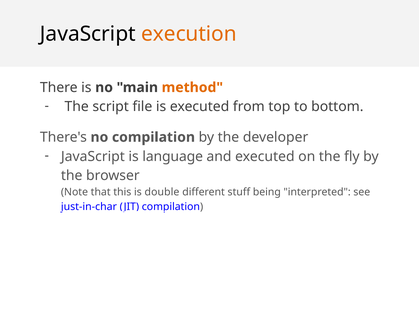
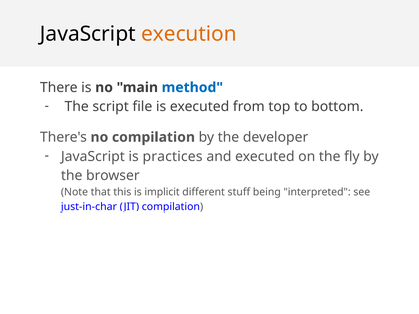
method colour: orange -> blue (192, 88)
language: language -> practices (173, 157)
double: double -> implicit (162, 192)
